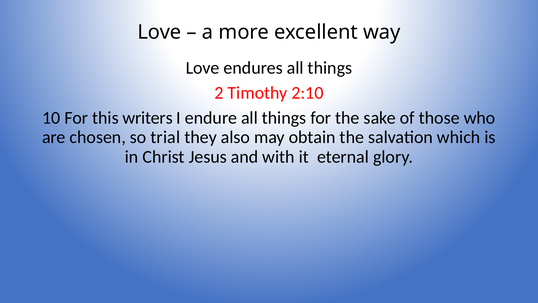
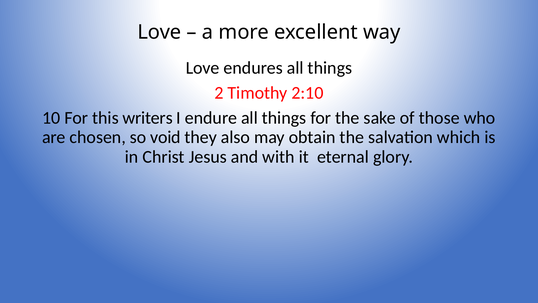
trial: trial -> void (165, 137)
